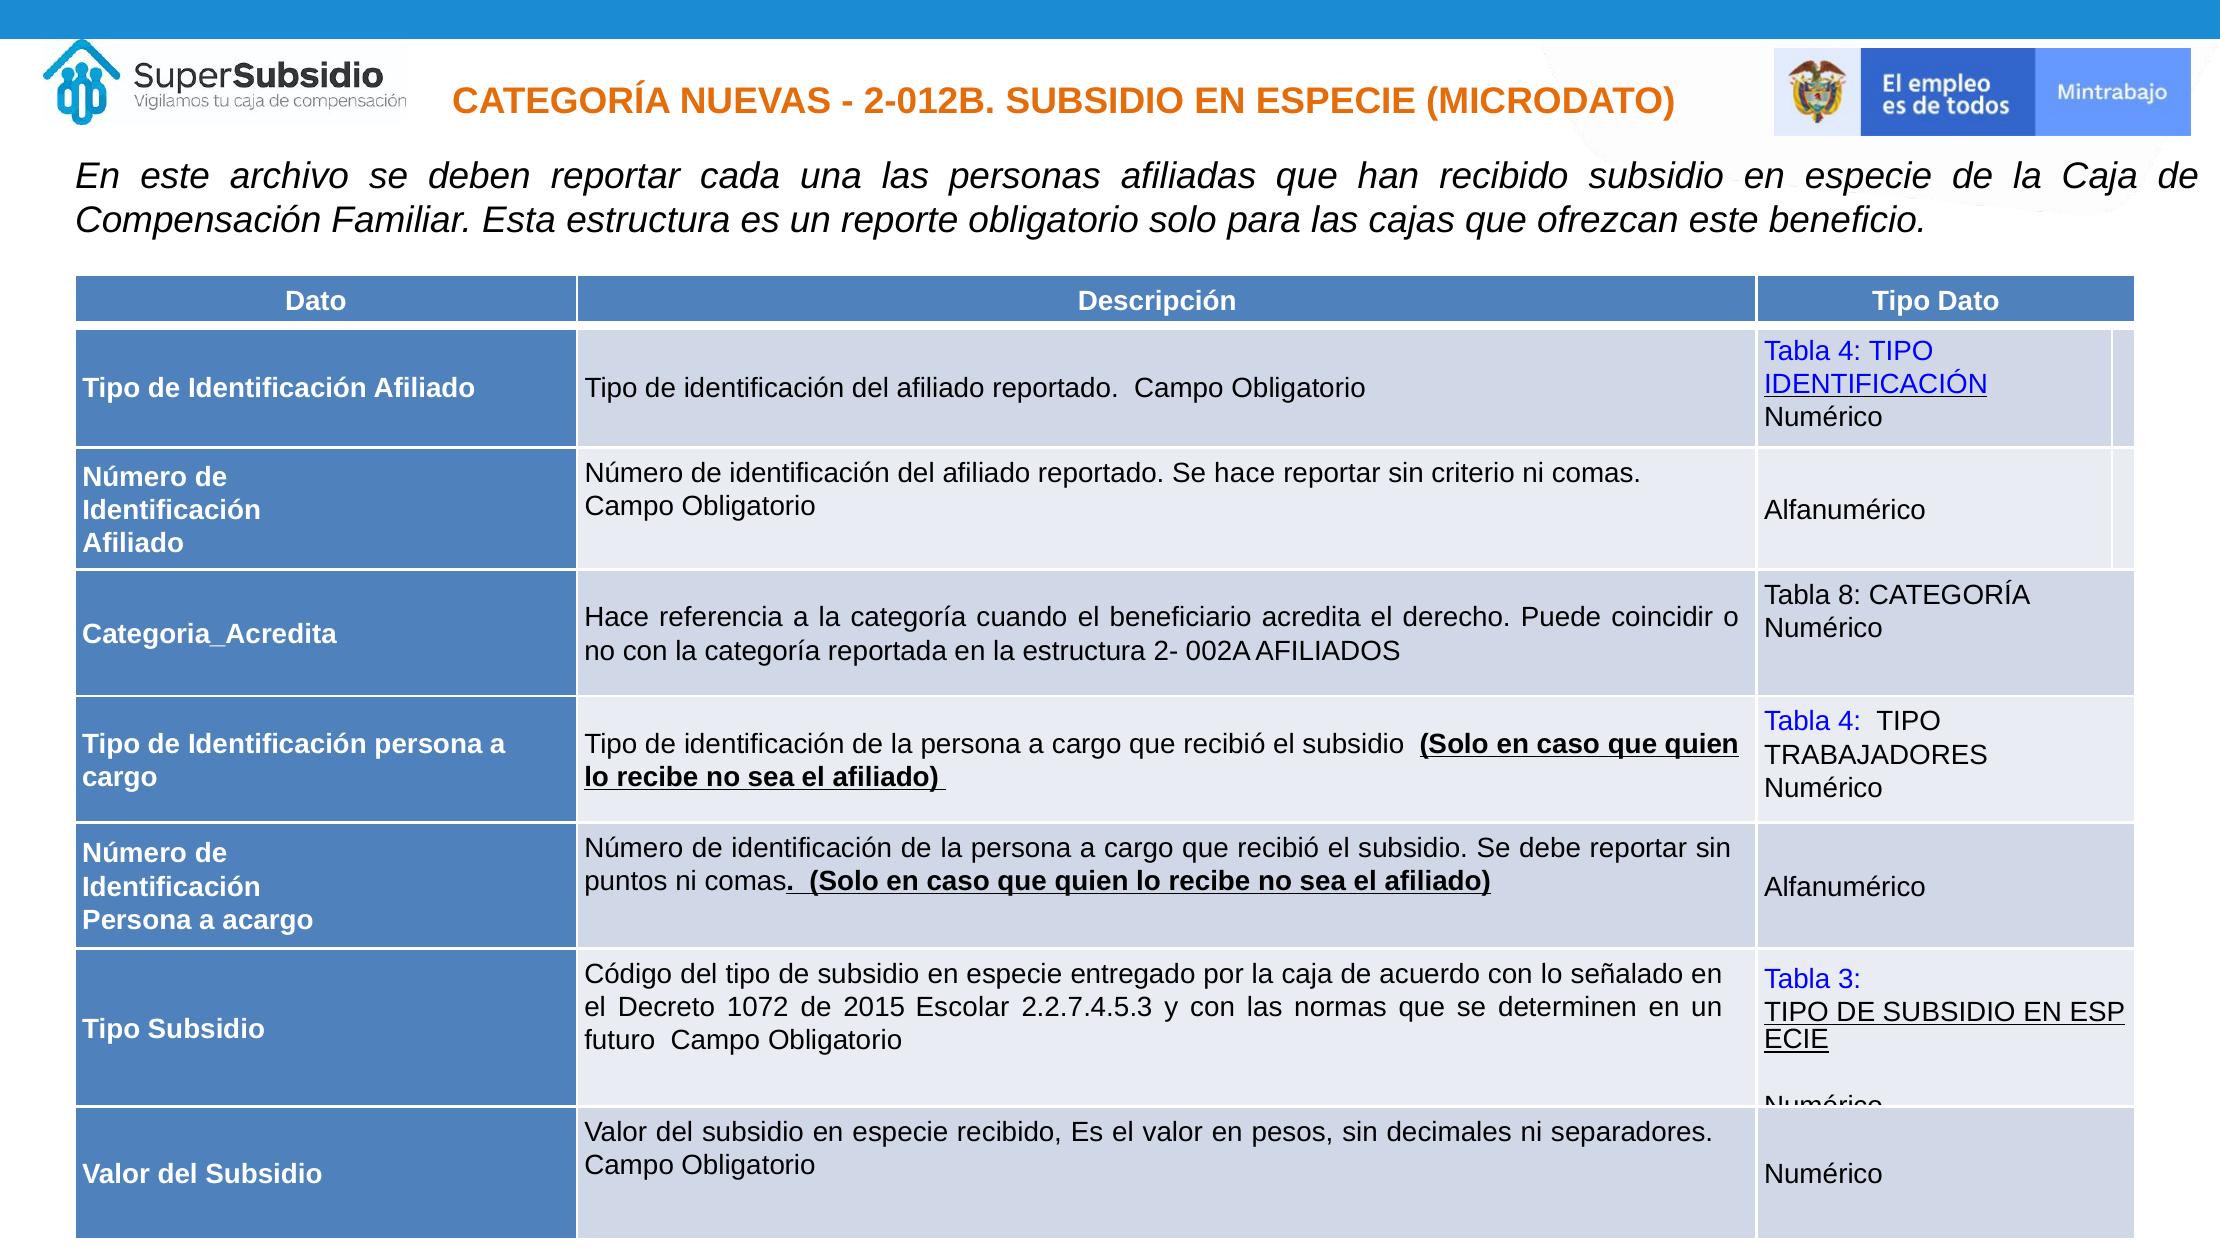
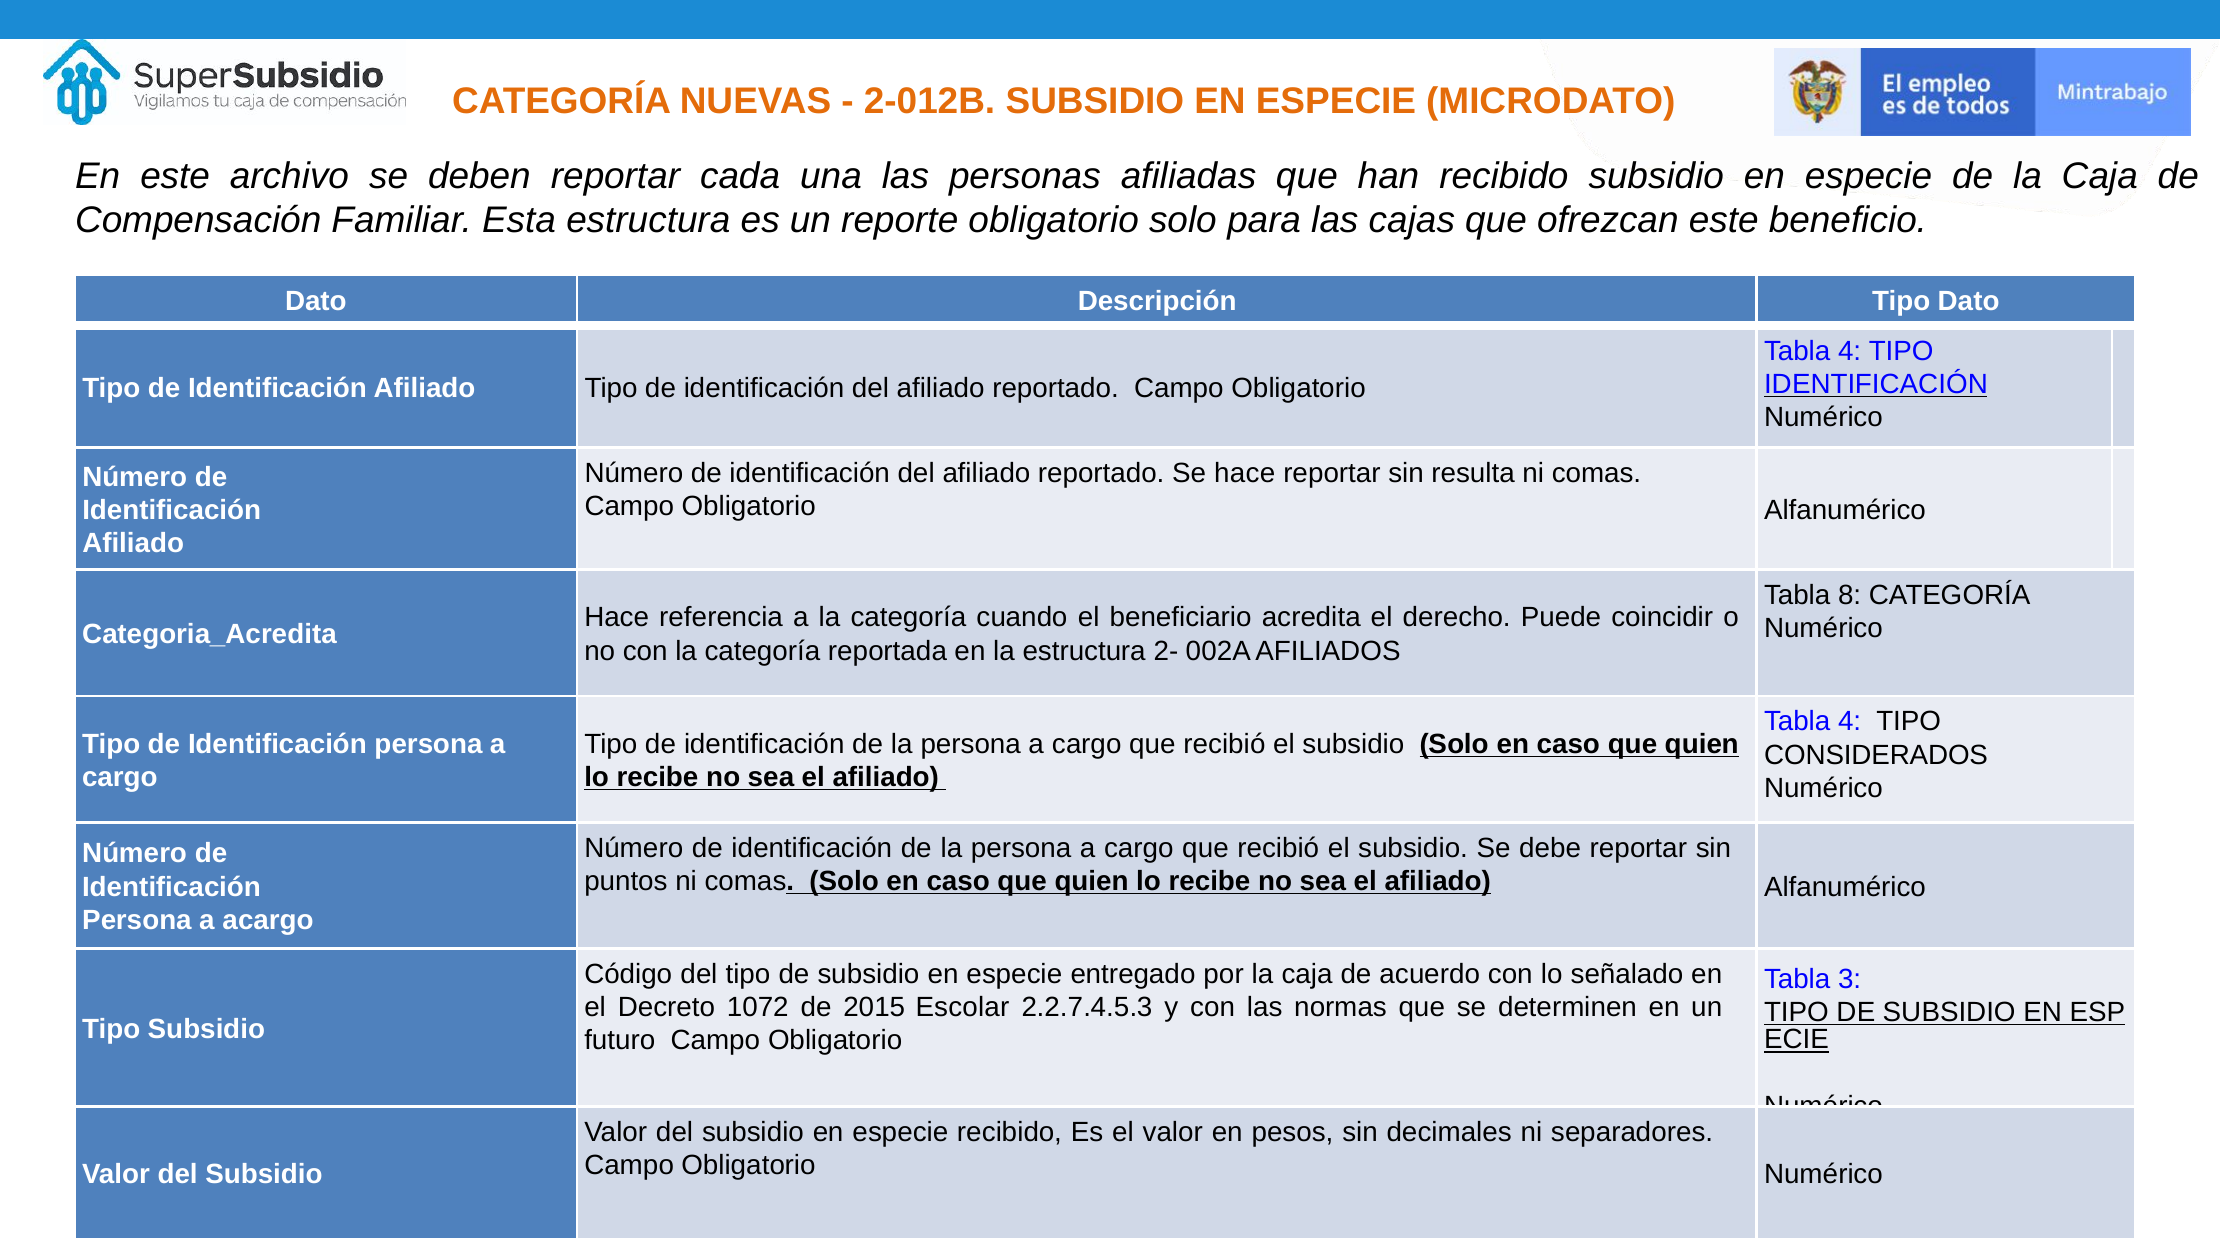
criterio: criterio -> resulta (1473, 473)
TRABAJADORES: TRABAJADORES -> CONSIDERADOS (1876, 755)
